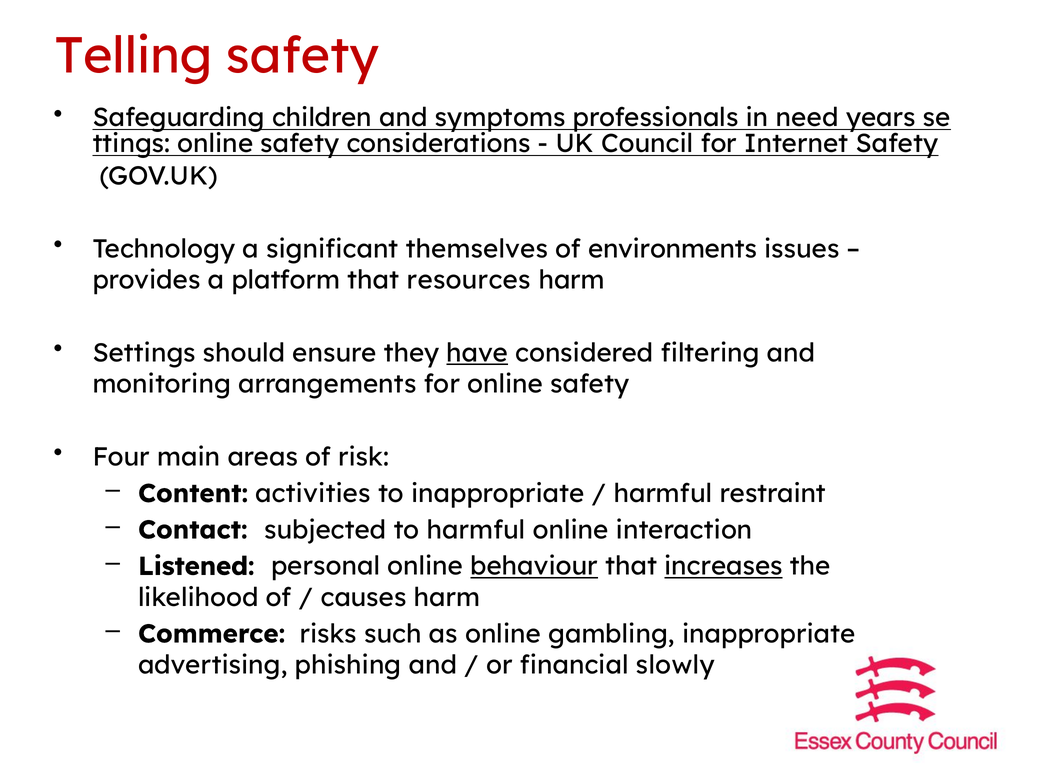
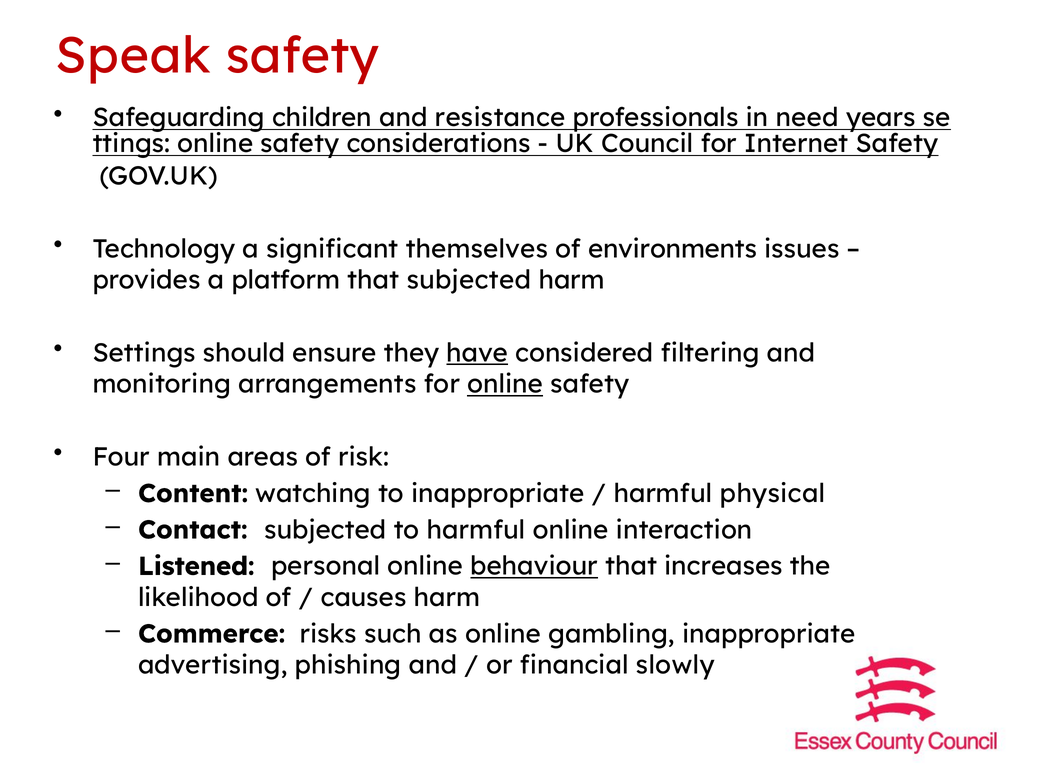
Telling: Telling -> Speak (133, 56)
symptoms: symptoms -> resistance (500, 118)
that resources: resources -> subjected (469, 280)
online underline: none -> present (505, 384)
activities: activities -> watching (313, 494)
restraint: restraint -> physical (773, 494)
increases underline: present -> none (723, 566)
